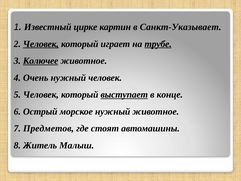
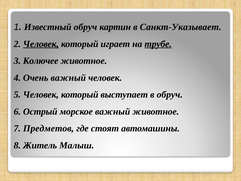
Известный цирке: цирке -> обруч (85, 27)
Колючее underline: present -> none (41, 61)
Очень нужный: нужный -> важный (68, 78)
выступает underline: present -> none (124, 94)
в конце: конце -> обруч (170, 94)
морское нужный: нужный -> важный (113, 111)
